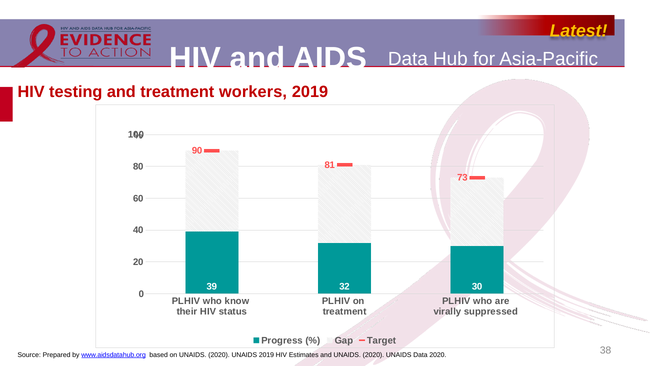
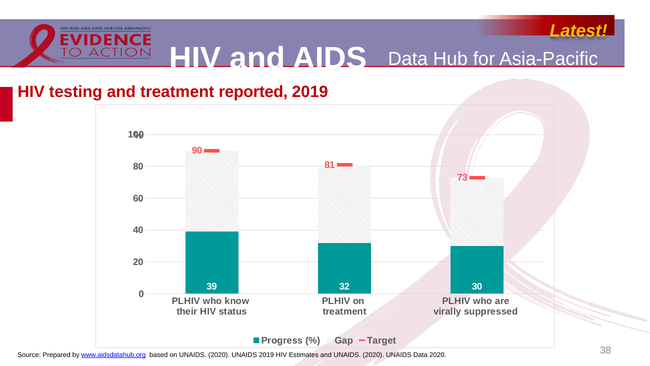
workers: workers -> reported (253, 92)
